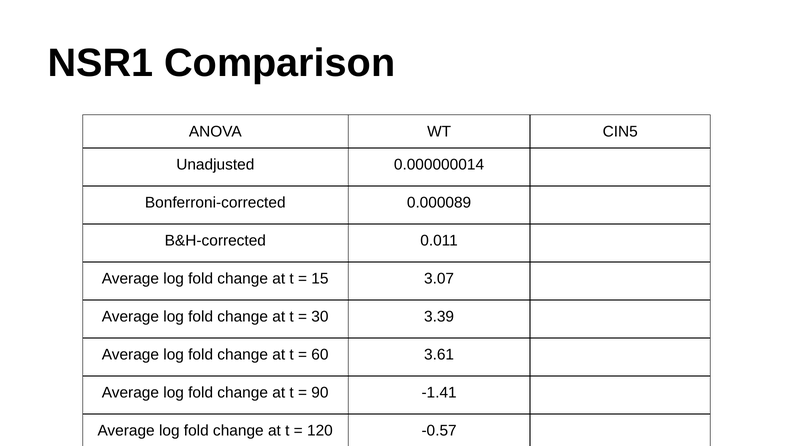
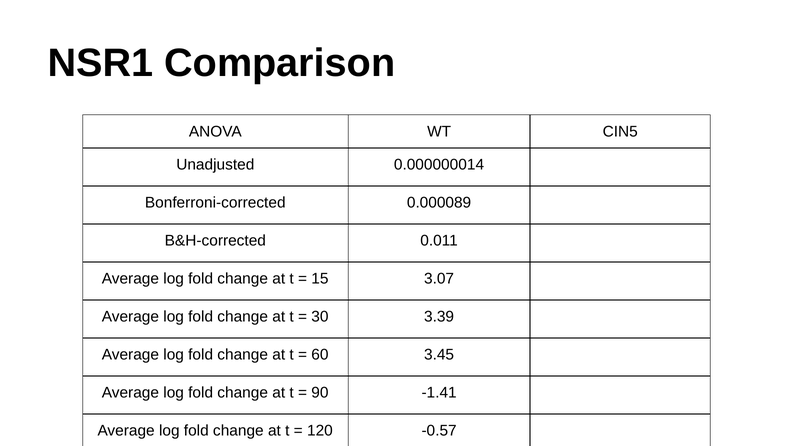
3.61: 3.61 -> 3.45 (439, 355)
